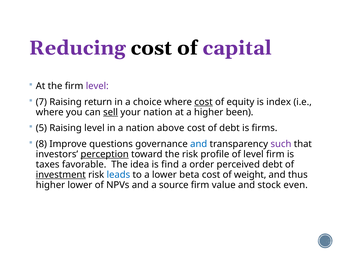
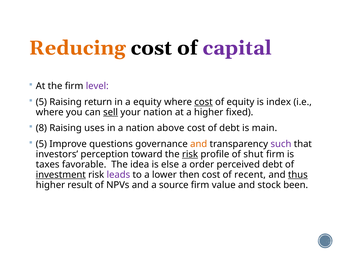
Reducing colour: purple -> orange (77, 48)
7: 7 -> 5 (41, 102)
a choice: choice -> equity (147, 102)
been: been -> fixed (240, 112)
5: 5 -> 8 (41, 128)
Raising level: level -> uses (94, 128)
firms: firms -> main (264, 128)
8: 8 -> 5 (41, 144)
and colour: blue -> orange (199, 144)
perception underline: present -> none (105, 154)
risk underline: none -> present (190, 154)
of level: level -> shut (253, 154)
find: find -> else (170, 164)
leads colour: blue -> purple (118, 175)
beta: beta -> then (189, 175)
weight: weight -> recent (250, 175)
thus underline: none -> present (298, 175)
higher lower: lower -> result (80, 185)
even: even -> been (296, 185)
